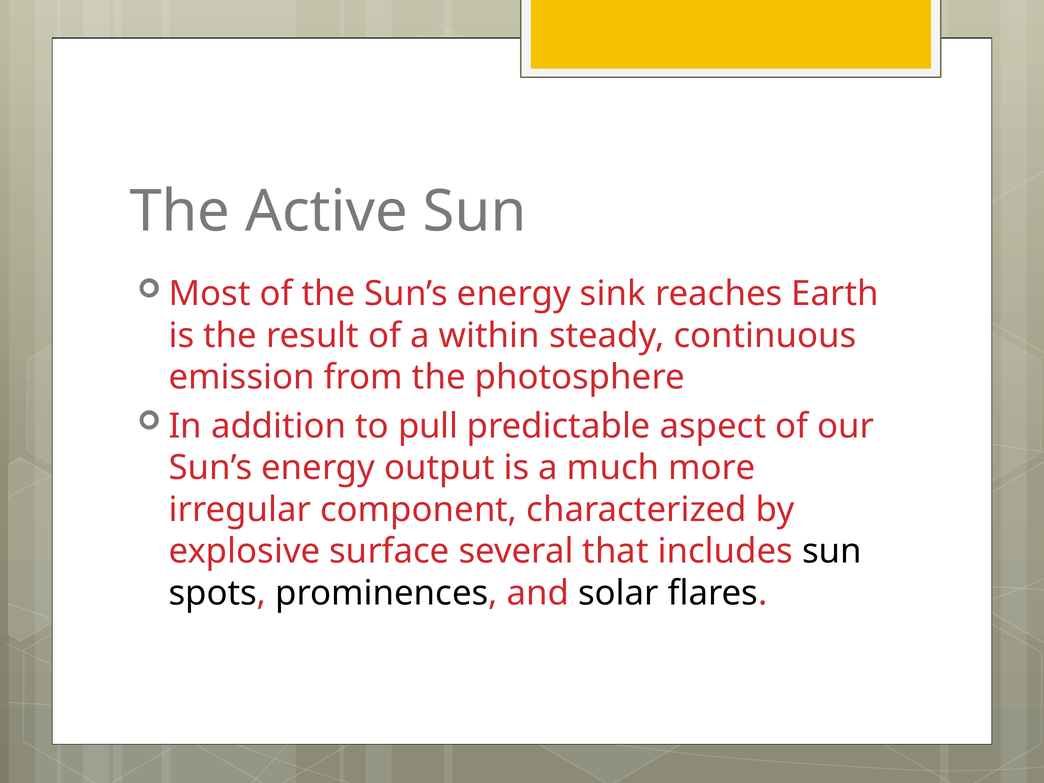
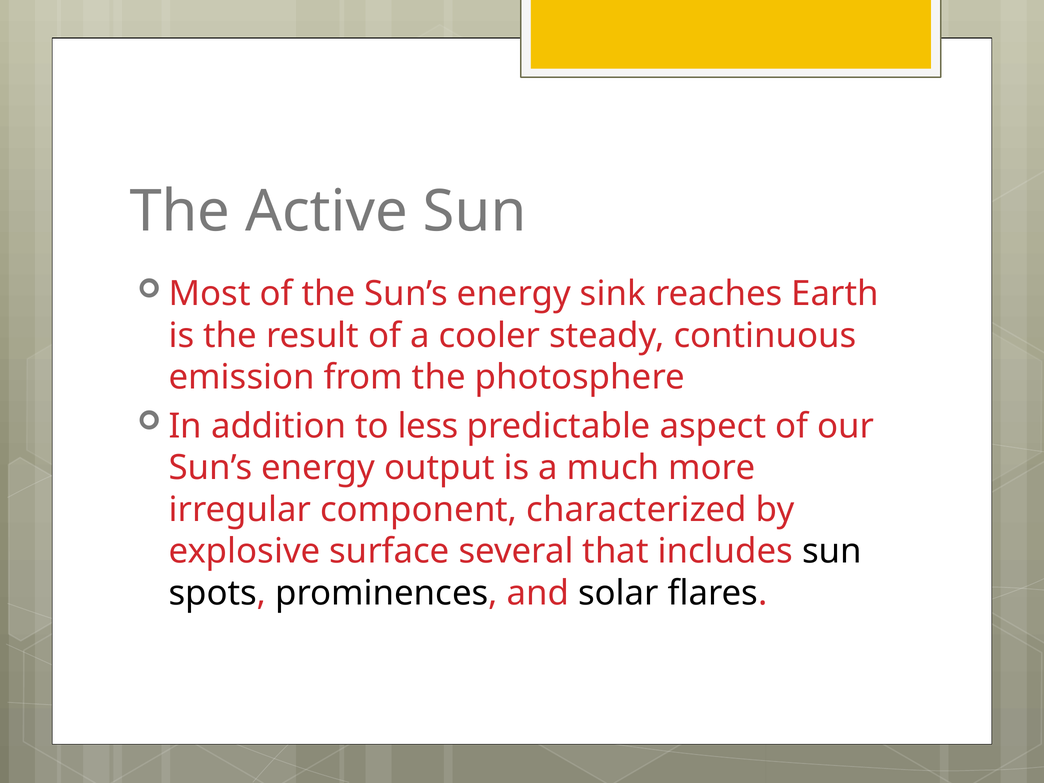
within: within -> cooler (489, 336)
pull: pull -> less (428, 426)
